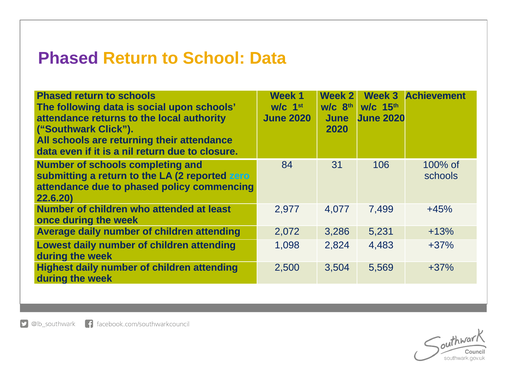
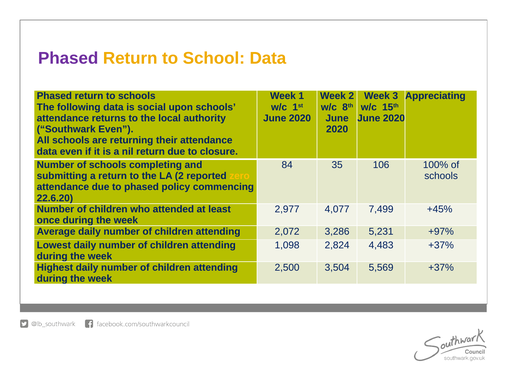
Achievement: Achievement -> Appreciating (435, 96)
Southwark Click: Click -> Even (116, 129)
31: 31 -> 35 (337, 165)
zero colour: light blue -> yellow (240, 176)
+13%: +13% -> +97% (441, 231)
